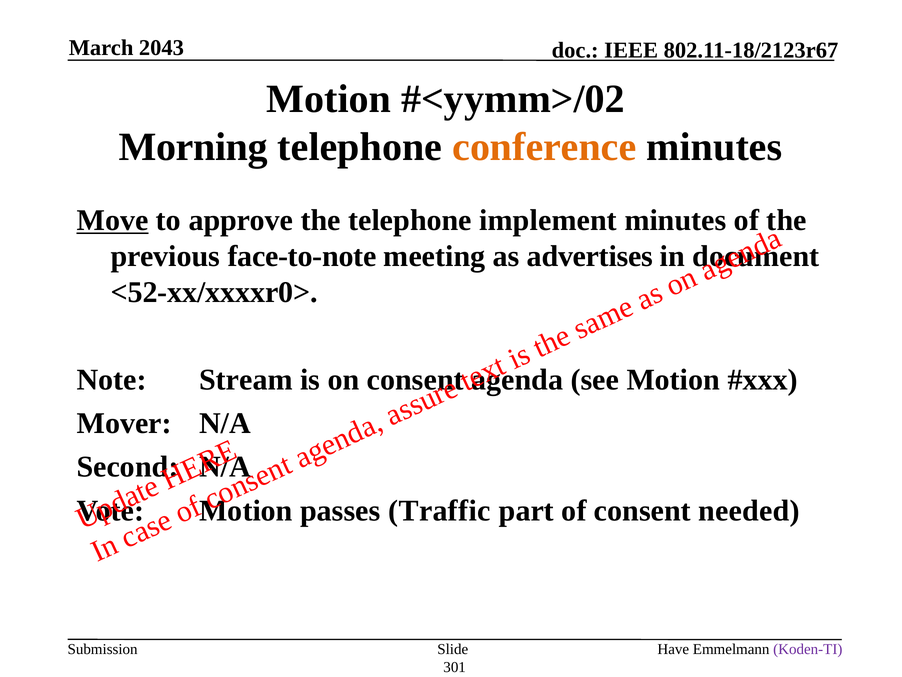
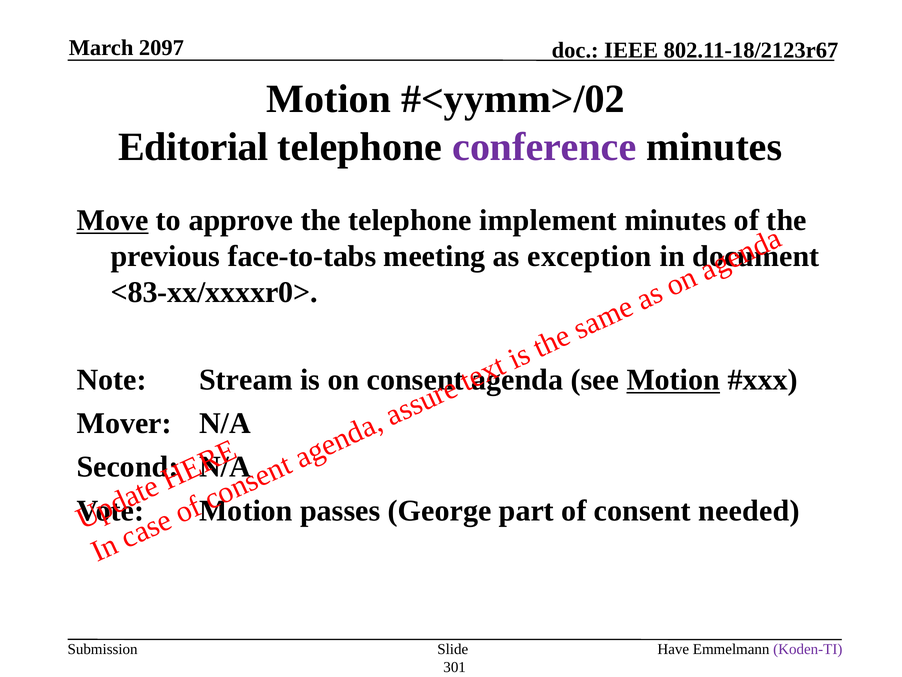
2043: 2043 -> 2097 (161, 48)
Morning: Morning -> Editorial (193, 147)
conference colour: orange -> purple (544, 147)
face-to-note: face-to-note -> face-to-tabs (302, 256)
advertises: advertises -> exception (590, 256)
<52-xx/xxxxr0>: <52-xx/xxxxr0> -> <83-xx/xxxxr0> (214, 292)
Motion underline: none -> present (673, 379)
Traffic: Traffic -> George (440, 510)
